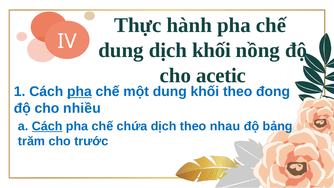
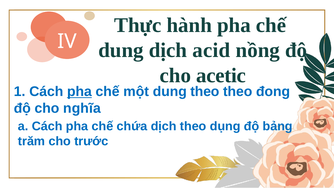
dịch khối: khối -> acid (211, 50)
dung khối: khối -> theo (205, 92)
nhiều: nhiều -> nghĩa (82, 108)
Cách underline: present -> none (47, 126)
nhau: nhau -> dụng (225, 126)
